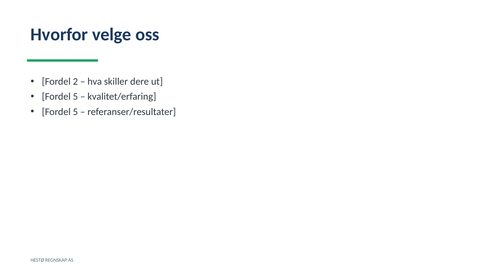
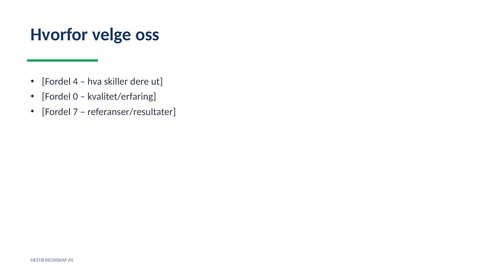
2: 2 -> 4 (75, 81)
5: 5 -> 0 (75, 97)
5: 5 -> 7 (75, 112)
